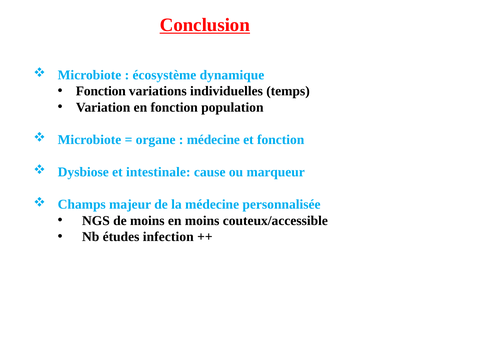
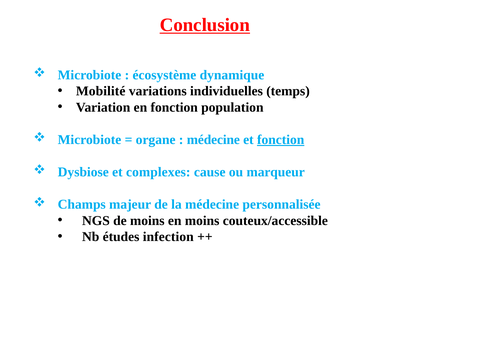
Fonction: Fonction -> Mobilité (101, 91)
fonction underline: none -> present (281, 140)
intestinale: intestinale -> complexes (158, 172)
